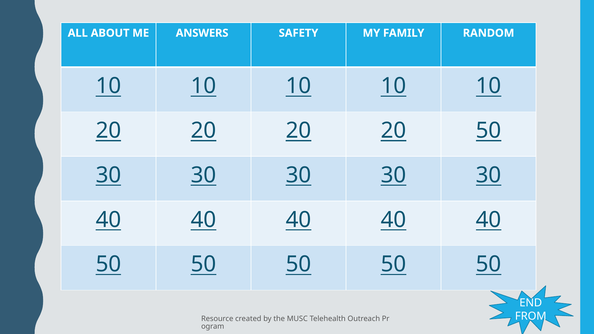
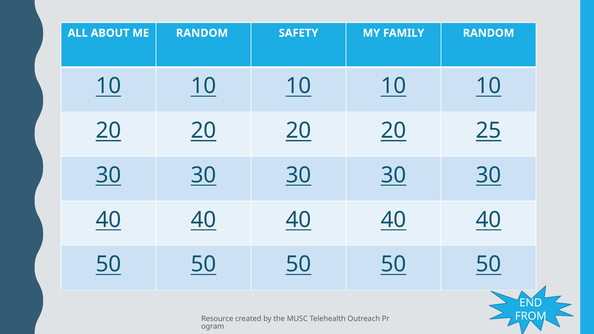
ME ANSWERS: ANSWERS -> RANDOM (202, 33)
20 50: 50 -> 25 (489, 131)
